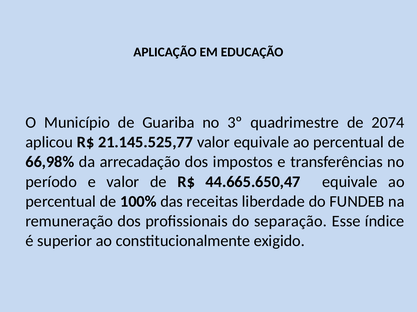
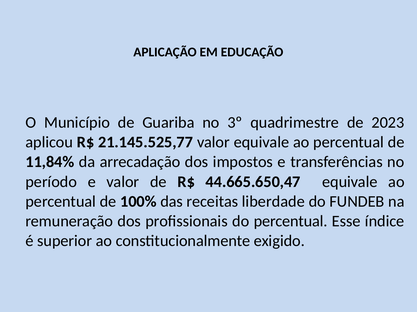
2074: 2074 -> 2023 (388, 123)
66,98%: 66,98% -> 11,84% (50, 162)
do separação: separação -> percentual (291, 222)
